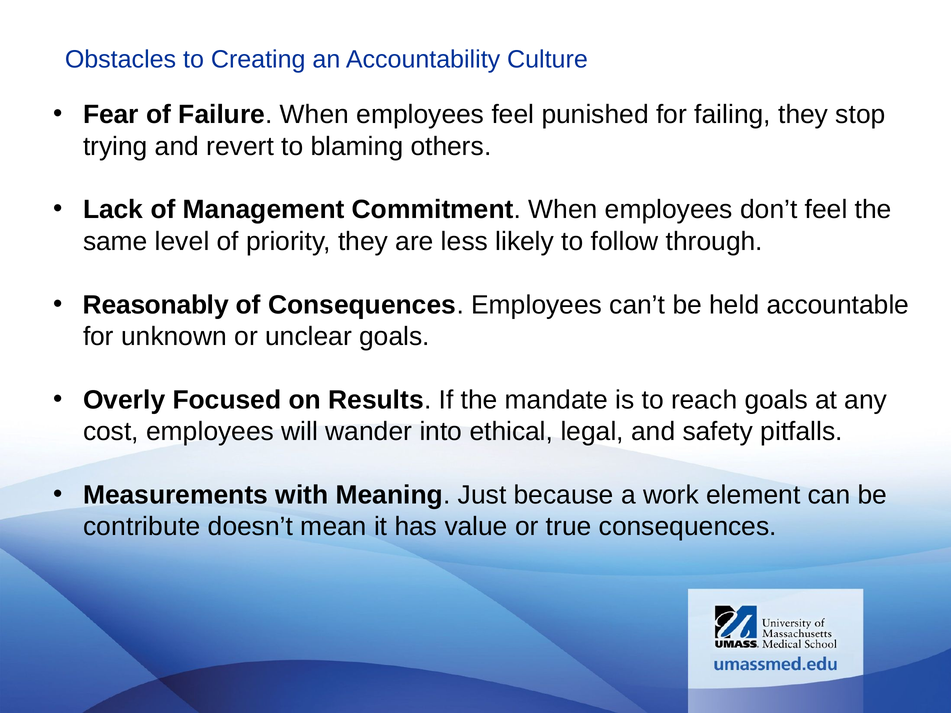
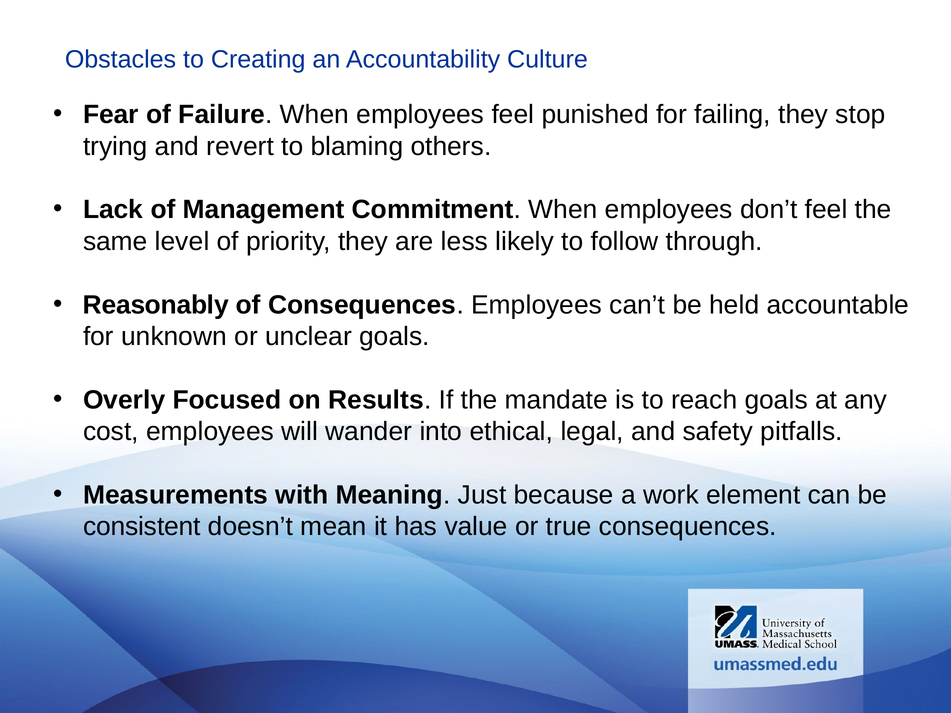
contribute: contribute -> consistent (142, 527)
